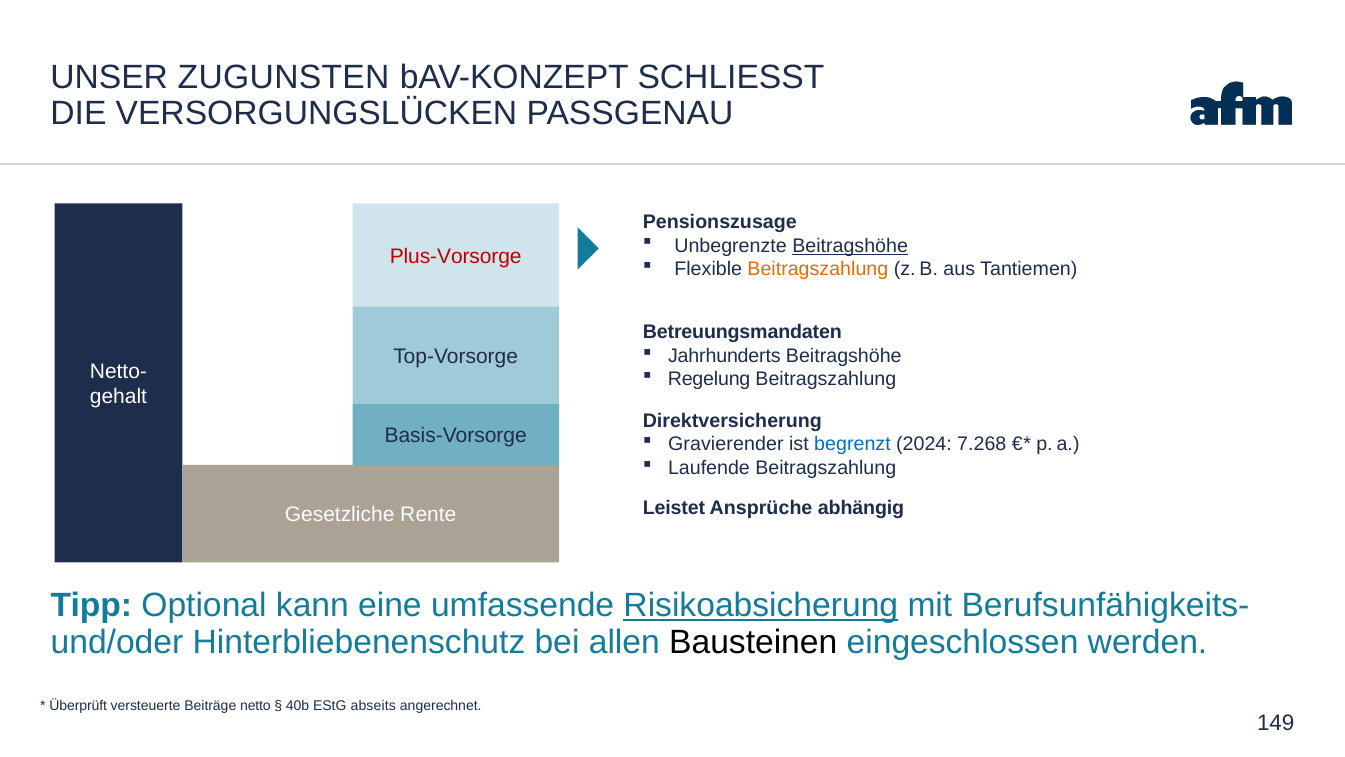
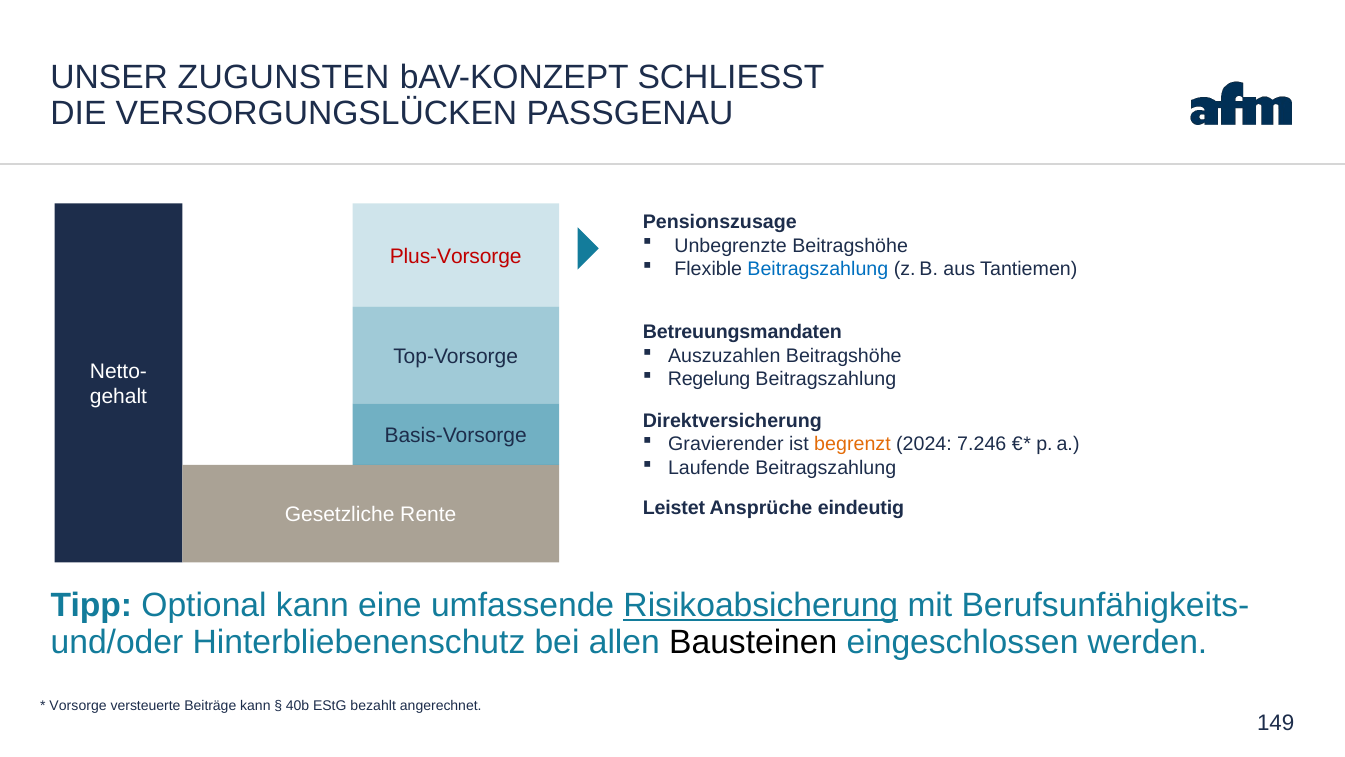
Beitragshöhe underline: present -> none (850, 246)
Beitragszahlung colour: orange -> blue (818, 269)
Jahrhunderts: Jahrhunderts -> Auszuzahlen (724, 356)
begrenzt colour: blue -> orange (852, 444)
7.268: 7.268 -> 7.246 (982, 444)
abhängig: abhängig -> eindeutig (861, 508)
Überprüft: Überprüft -> Vorsorge (78, 705)
Beiträge netto: netto -> kann (255, 705)
abseits: abseits -> bezahlt (373, 705)
